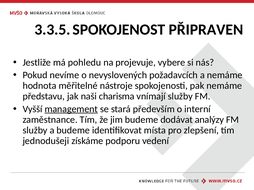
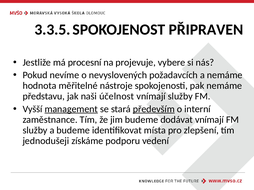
pohledu: pohledu -> procesní (85, 63)
charisma: charisma -> účelnost (117, 97)
především underline: none -> present (154, 109)
dodávat analýzy: analýzy -> vnímají (209, 120)
